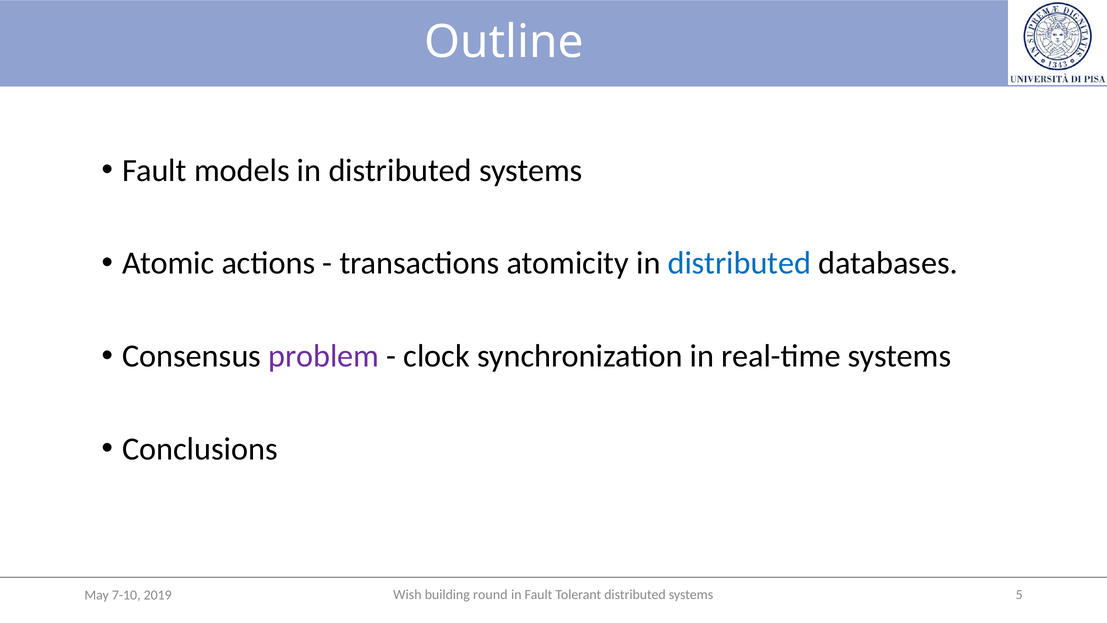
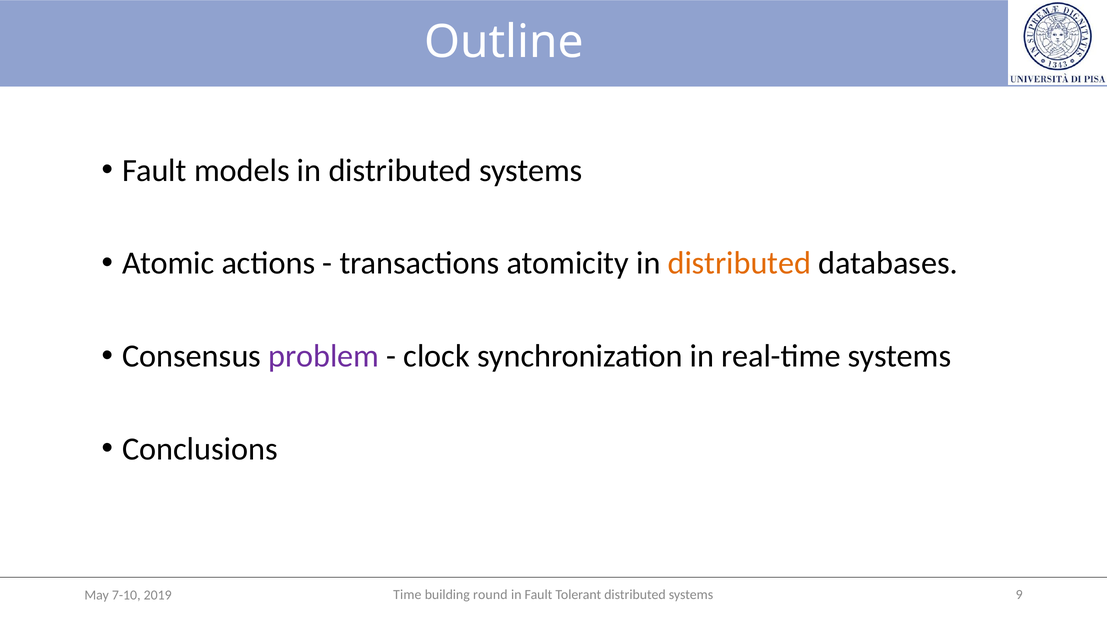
distributed colour: blue -> orange (739, 263)
Wish: Wish -> Time (407, 595)
5: 5 -> 9 (1019, 595)
